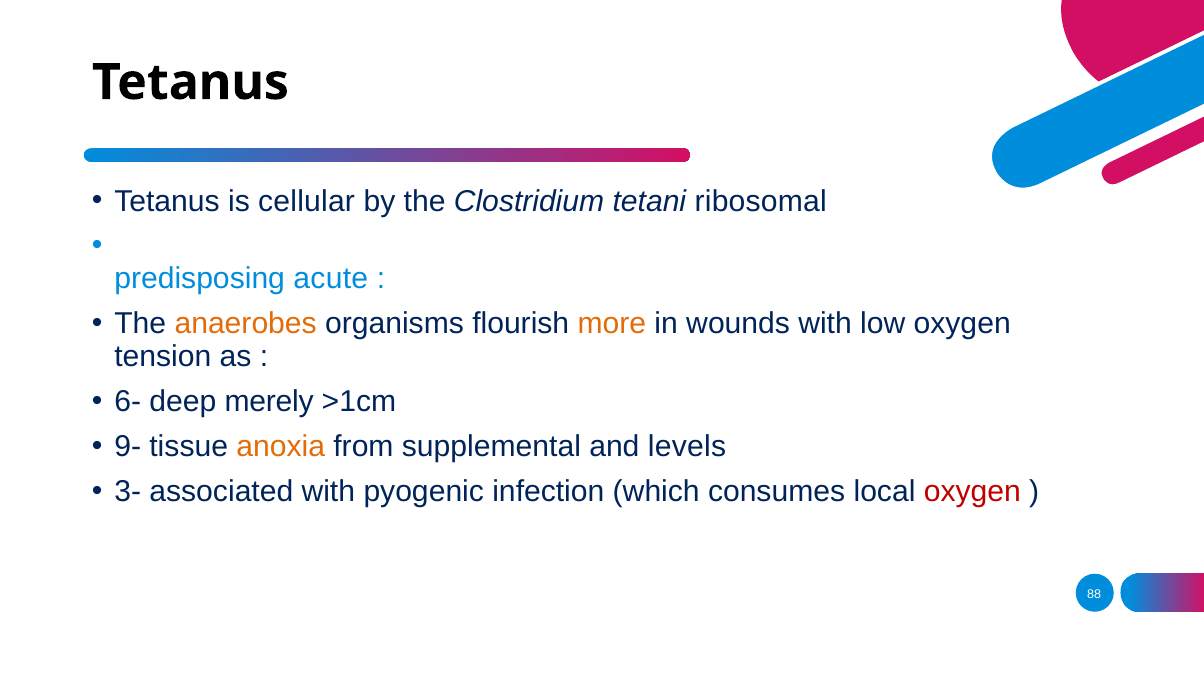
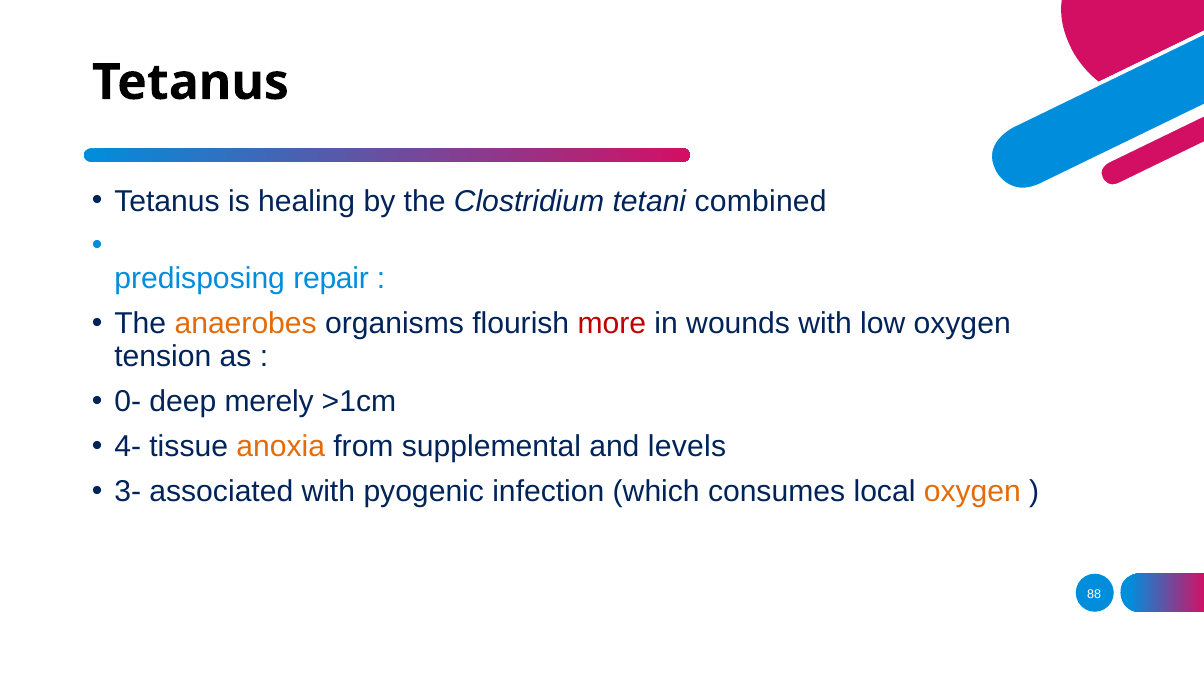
cellular: cellular -> healing (307, 201)
ribosomal: ribosomal -> combined (761, 201)
acute: acute -> repair (331, 278)
more colour: orange -> red (612, 323)
6-: 6- -> 0- (128, 401)
9-: 9- -> 4- (128, 446)
oxygen colour: red -> orange (972, 491)
